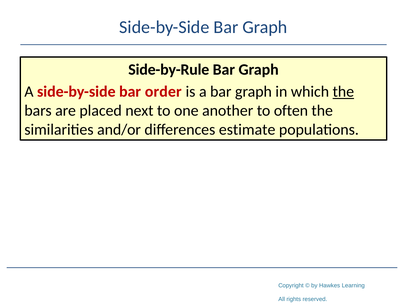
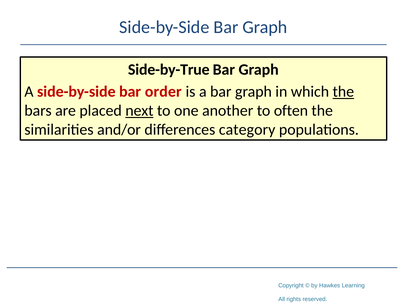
Side-by-Rule: Side-by-Rule -> Side-by-True (169, 70)
next underline: none -> present (139, 111)
estimate: estimate -> category (247, 130)
